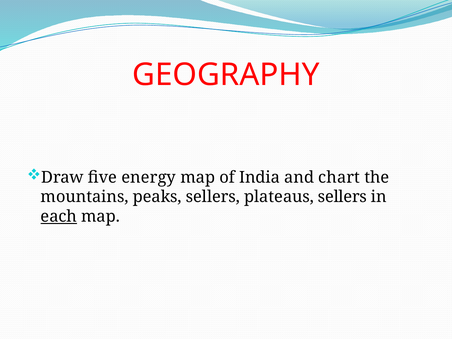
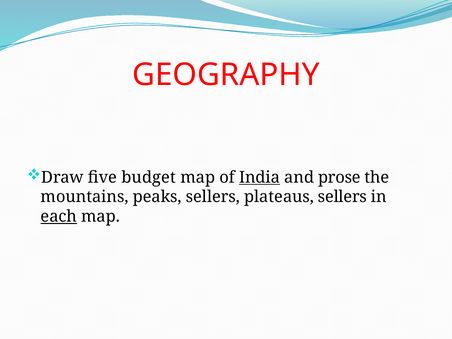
energy: energy -> budget (149, 177)
India underline: none -> present (260, 177)
chart: chart -> prose (339, 177)
